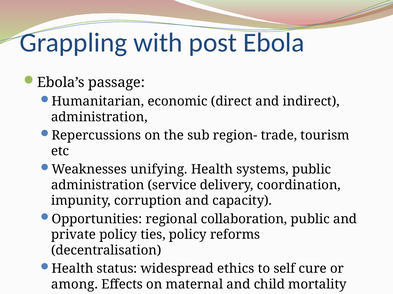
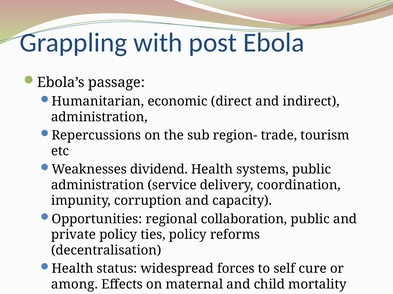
unifying: unifying -> dividend (159, 170)
ethics: ethics -> forces (236, 269)
